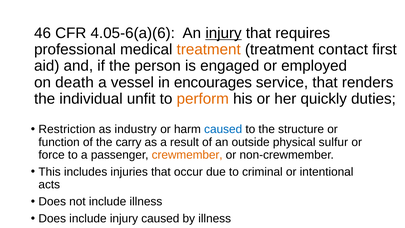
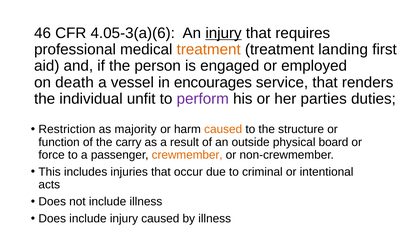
4.05-6(a)(6: 4.05-6(a)(6 -> 4.05-3(a)(6 (133, 33)
contact: contact -> landing (343, 49)
perform colour: orange -> purple (203, 99)
quickly: quickly -> parties (324, 99)
industry: industry -> majority (136, 129)
caused colour: blue -> orange (223, 129)
sulfur: sulfur -> board (334, 142)
